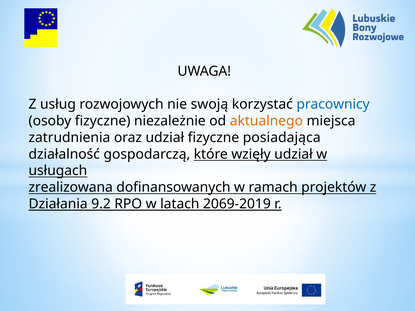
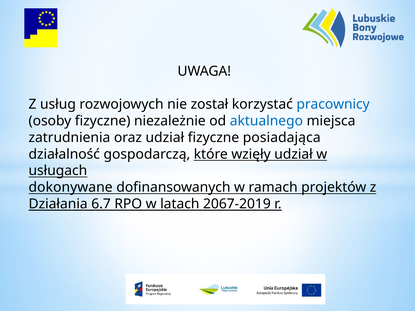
swoją: swoją -> został (210, 104)
aktualnego colour: orange -> blue (266, 121)
zrealizowana: zrealizowana -> dokonywane (71, 187)
9.2: 9.2 -> 6.7 (101, 204)
2069-2019: 2069-2019 -> 2067-2019 (237, 204)
